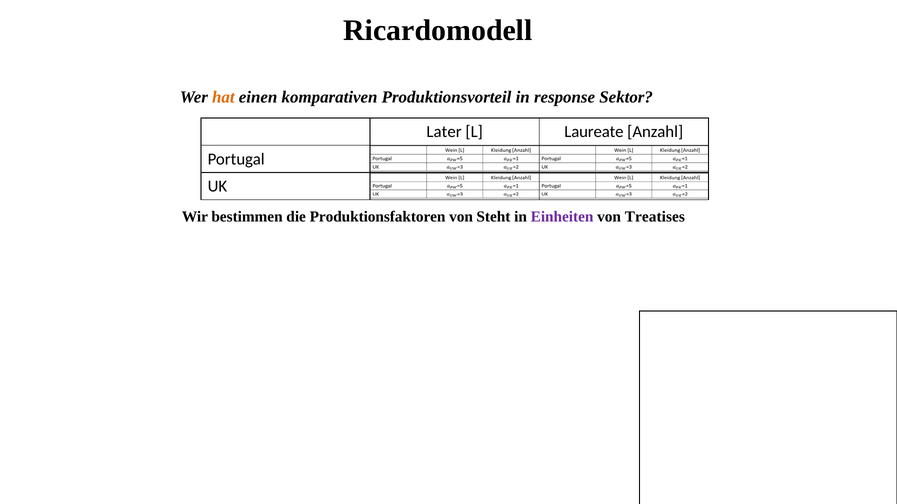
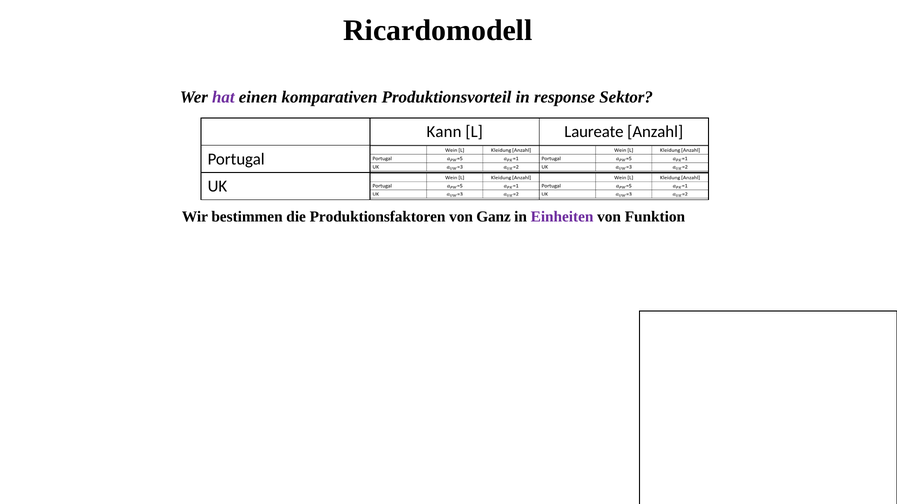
hat colour: orange -> purple (223, 97)
Later: Later -> Kann (444, 132)
Steht: Steht -> Ganz (493, 217)
Treatises: Treatises -> Funktion (655, 217)
